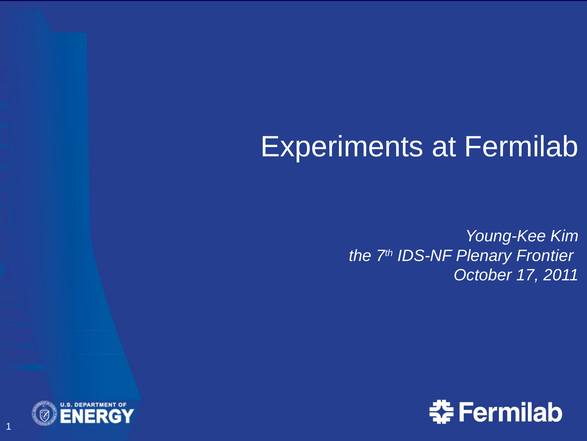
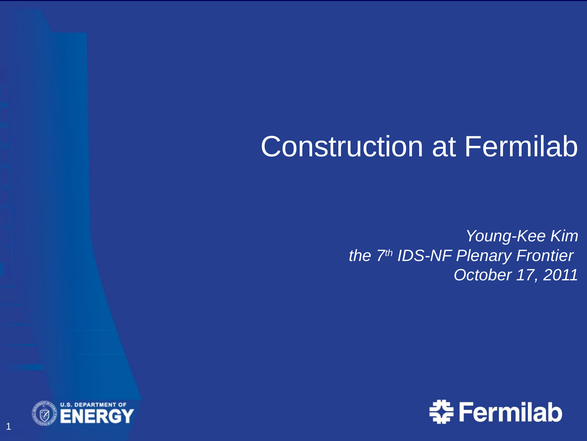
Experiments: Experiments -> Construction (342, 147)
